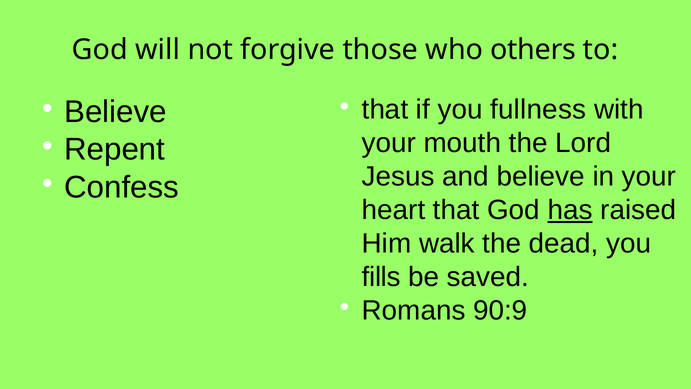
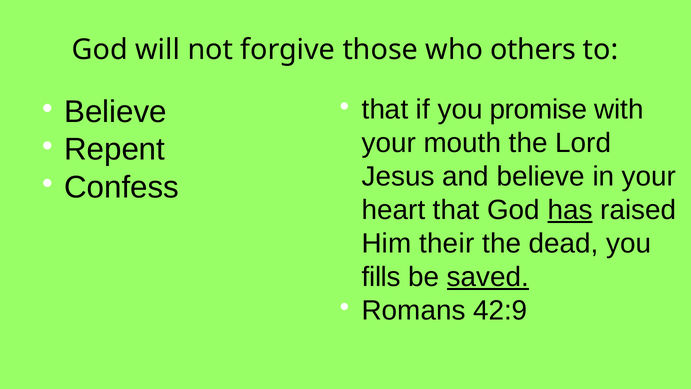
fullness: fullness -> promise (538, 110)
walk: walk -> their (447, 243)
saved underline: none -> present (488, 277)
90:9: 90:9 -> 42:9 (500, 310)
